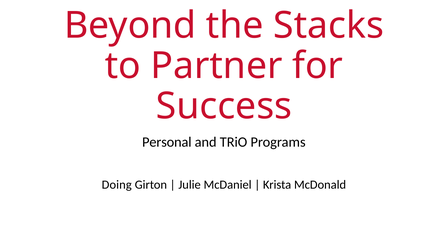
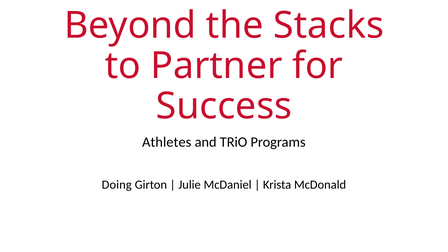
Personal: Personal -> Athletes (167, 142)
